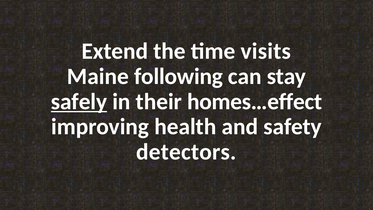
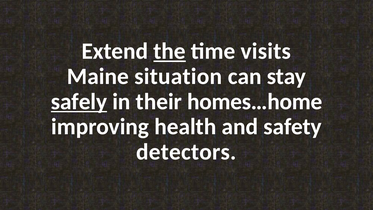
the underline: none -> present (170, 51)
following: following -> situation (178, 76)
homes…effect: homes…effect -> homes…home (255, 101)
